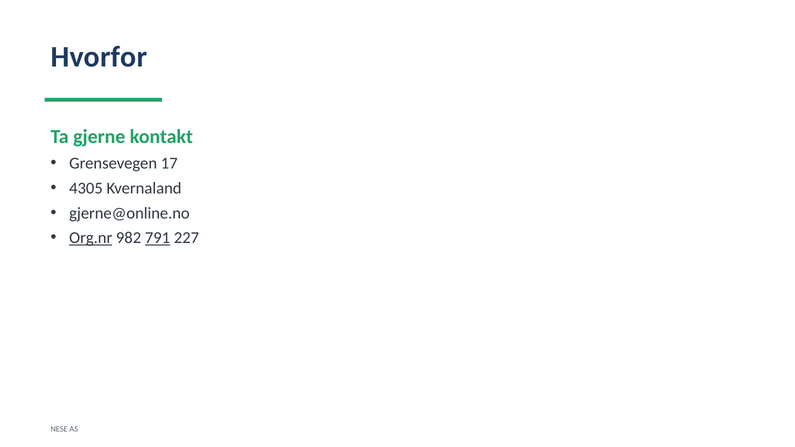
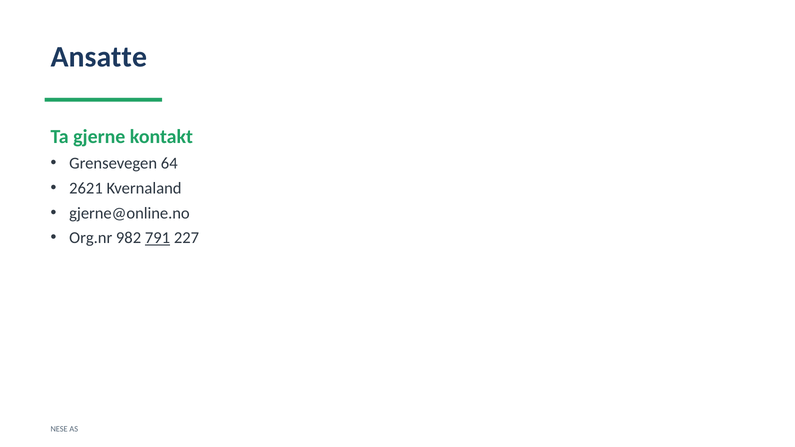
Hvorfor: Hvorfor -> Ansatte (99, 57)
17: 17 -> 64 (169, 163)
4305: 4305 -> 2621 (86, 188)
Org.nr underline: present -> none (91, 238)
